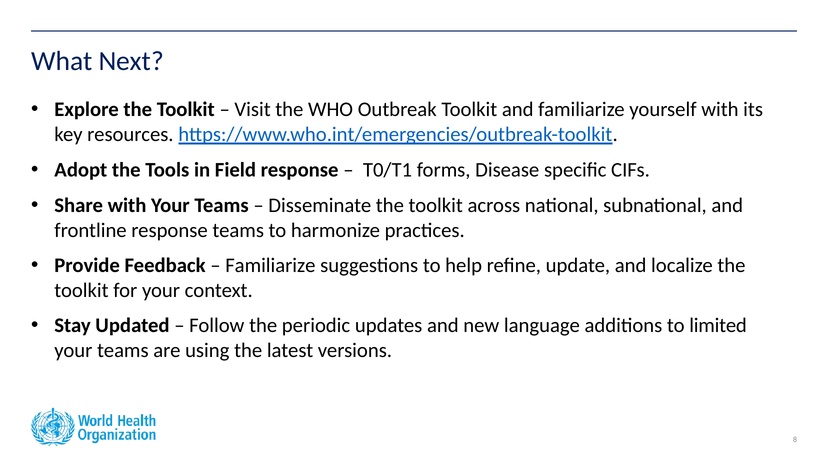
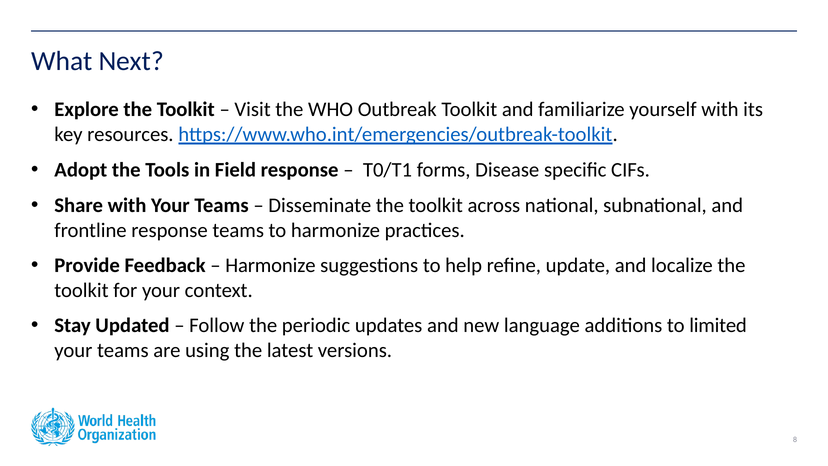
Familiarize: Familiarize -> Harmonize (270, 265)
